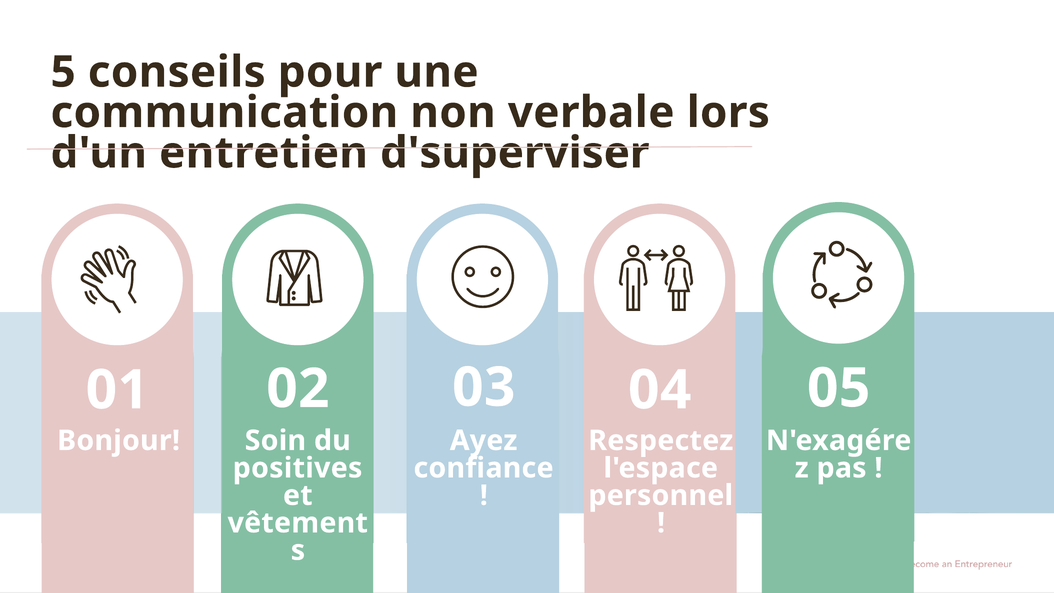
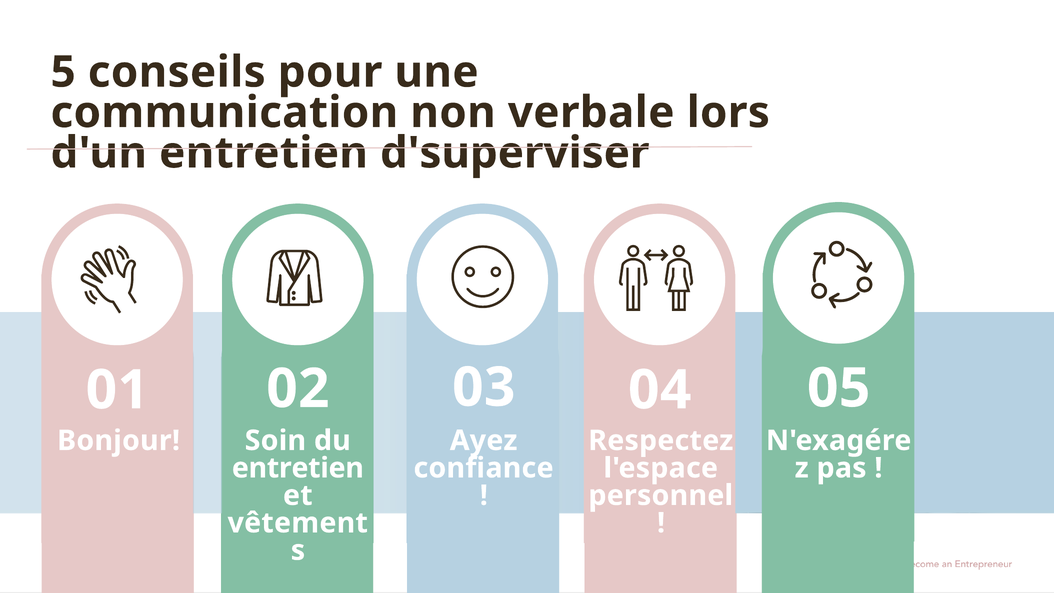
positives: positives -> entretien (298, 468)
